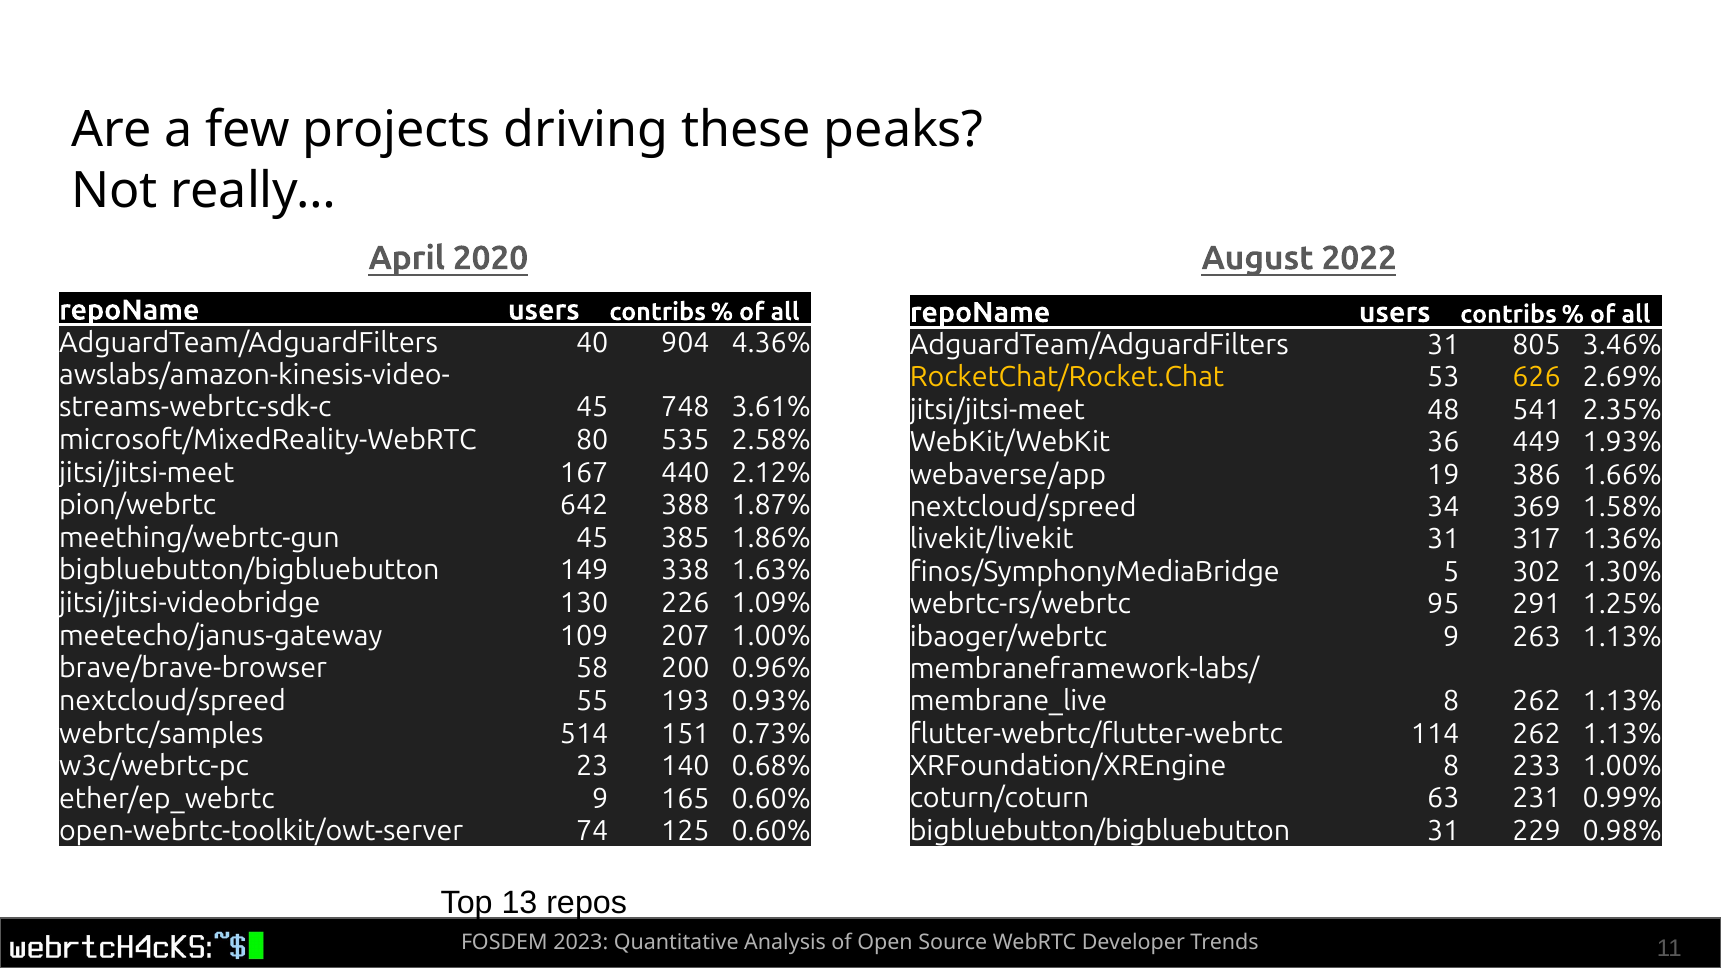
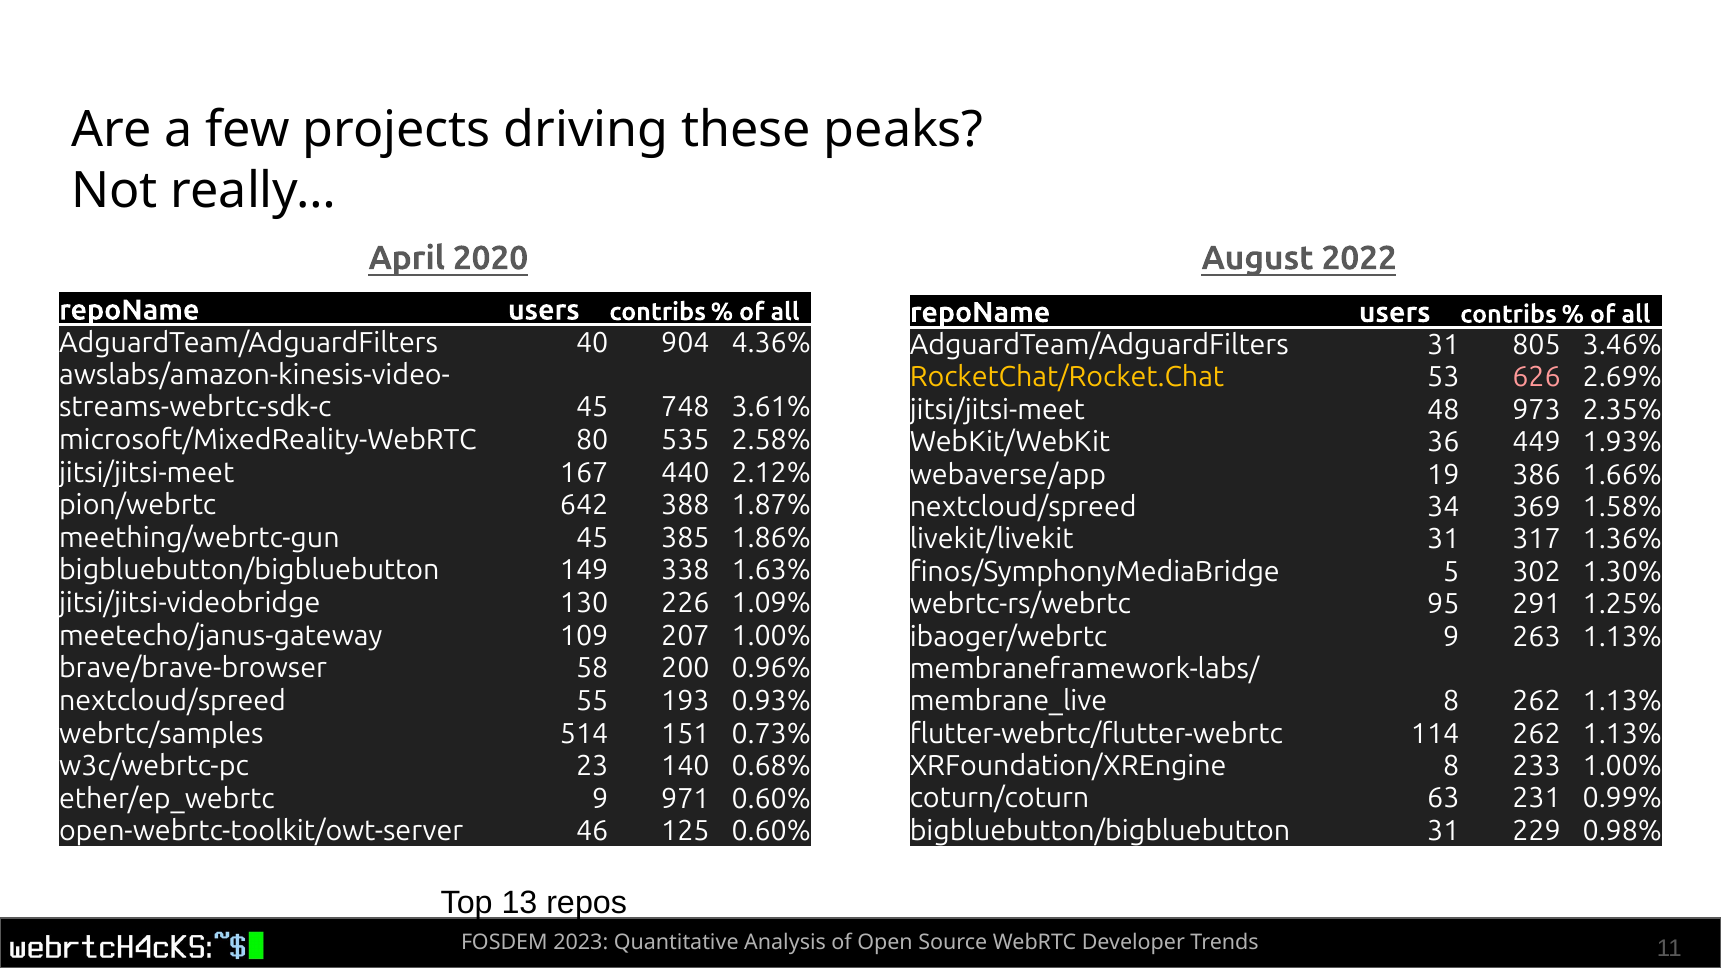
626 colour: yellow -> pink (1537, 377)
541: 541 -> 973 (1537, 410)
165: 165 -> 971 (685, 799)
74: 74 -> 46 (592, 832)
